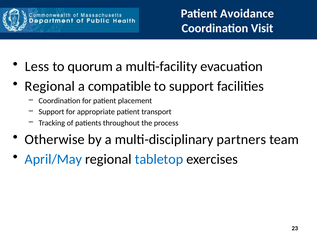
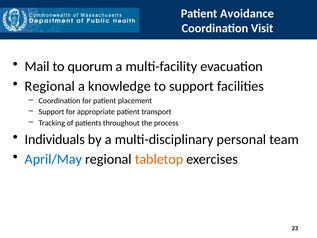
Less: Less -> Mail (37, 67)
compatible: compatible -> knowledge (119, 86)
Otherwise: Otherwise -> Individuals (55, 139)
partners: partners -> personal (241, 139)
tabletop colour: blue -> orange (159, 159)
